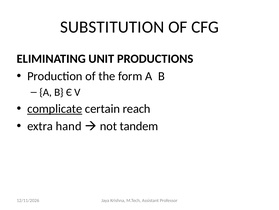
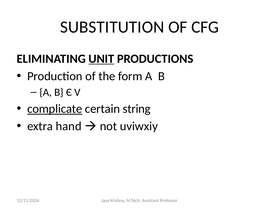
UNIT underline: none -> present (101, 59)
reach: reach -> string (137, 108)
tandem: tandem -> uviwxiy (139, 126)
